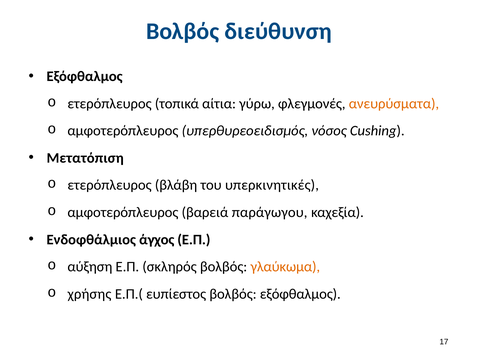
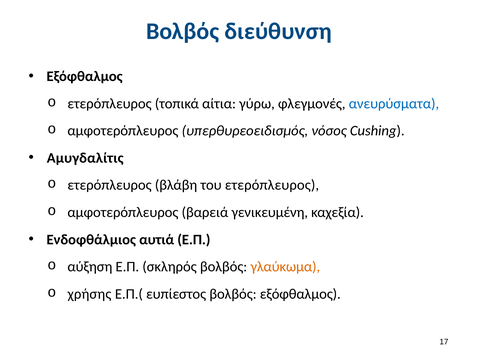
ανευρύσματα colour: orange -> blue (394, 104)
Μετατόπιση: Μετατόπιση -> Αμυγδαλίτις (85, 158)
του υπερκινητικές: υπερκινητικές -> ετερόπλευρος (272, 185)
παράγωγου: παράγωγου -> γενικευμένη (270, 212)
άγχος: άγχος -> αυτιά (157, 239)
